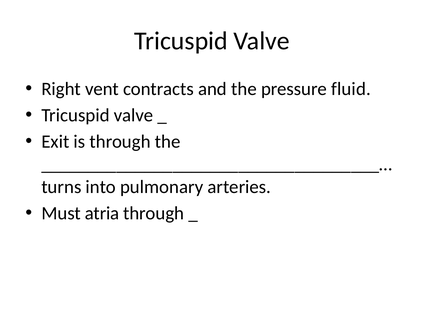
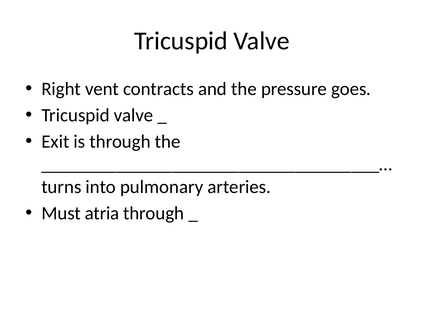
fluid: fluid -> goes (351, 89)
